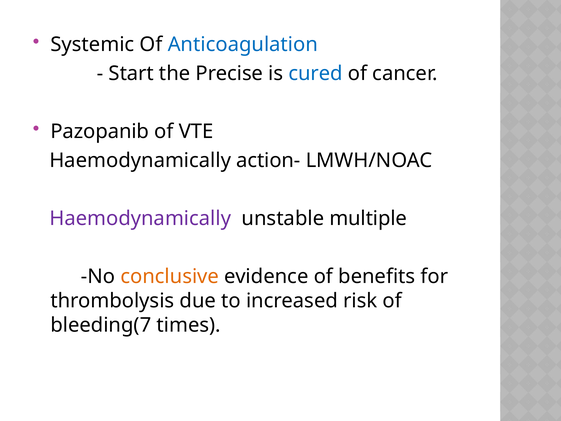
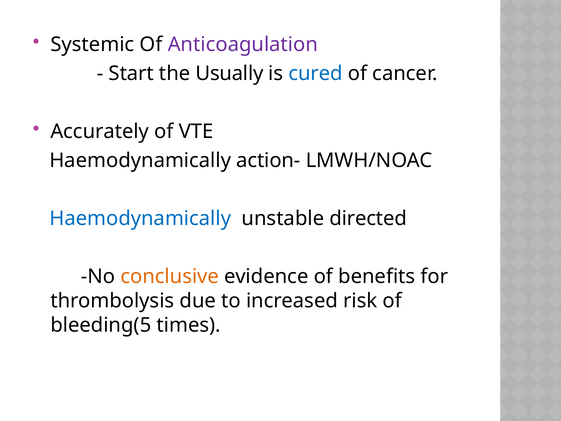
Anticoagulation colour: blue -> purple (243, 44)
Precise: Precise -> Usually (229, 73)
Pazopanib: Pazopanib -> Accurately (100, 131)
Haemodynamically colour: purple -> blue (140, 218)
multiple: multiple -> directed (368, 218)
bleeding(7: bleeding(7 -> bleeding(5 (101, 325)
